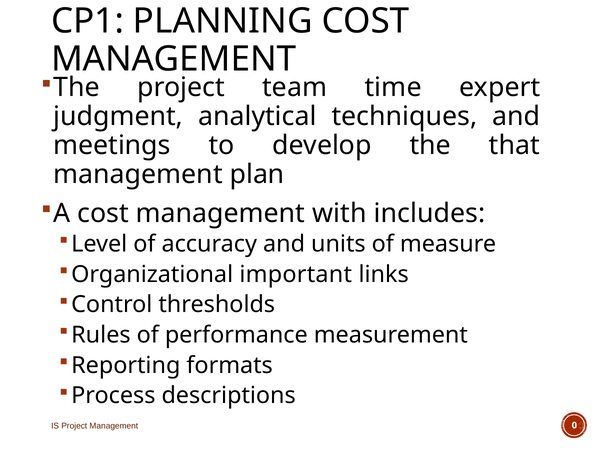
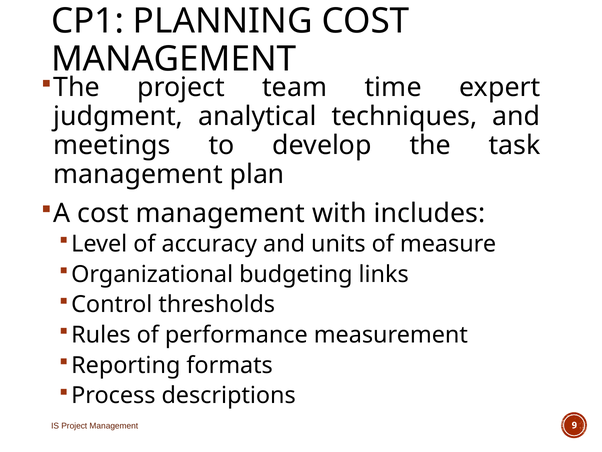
that: that -> task (515, 145)
important: important -> budgeting (296, 274)
0: 0 -> 9 (574, 425)
